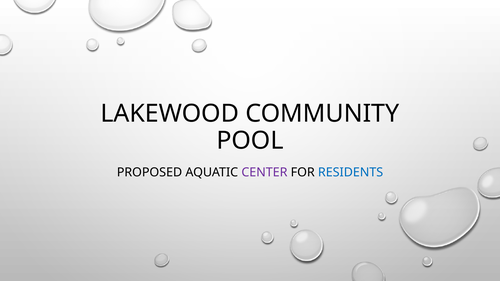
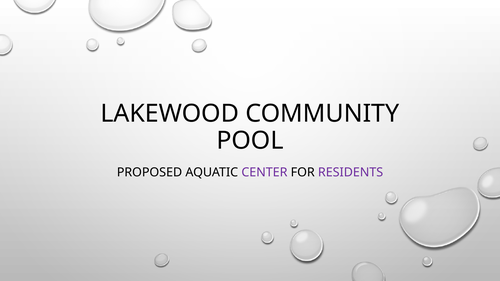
RESIDENTS colour: blue -> purple (351, 173)
